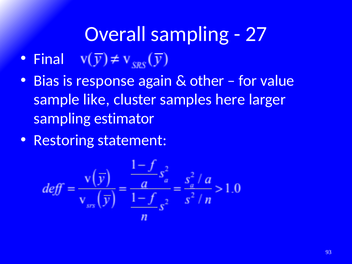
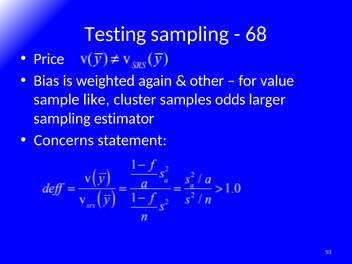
Overall: Overall -> Testing (115, 34)
27: 27 -> 68 (256, 34)
Final: Final -> Price (49, 59)
response: response -> weighted (105, 81)
here: here -> odds (230, 100)
Restoring: Restoring -> Concerns (64, 140)
